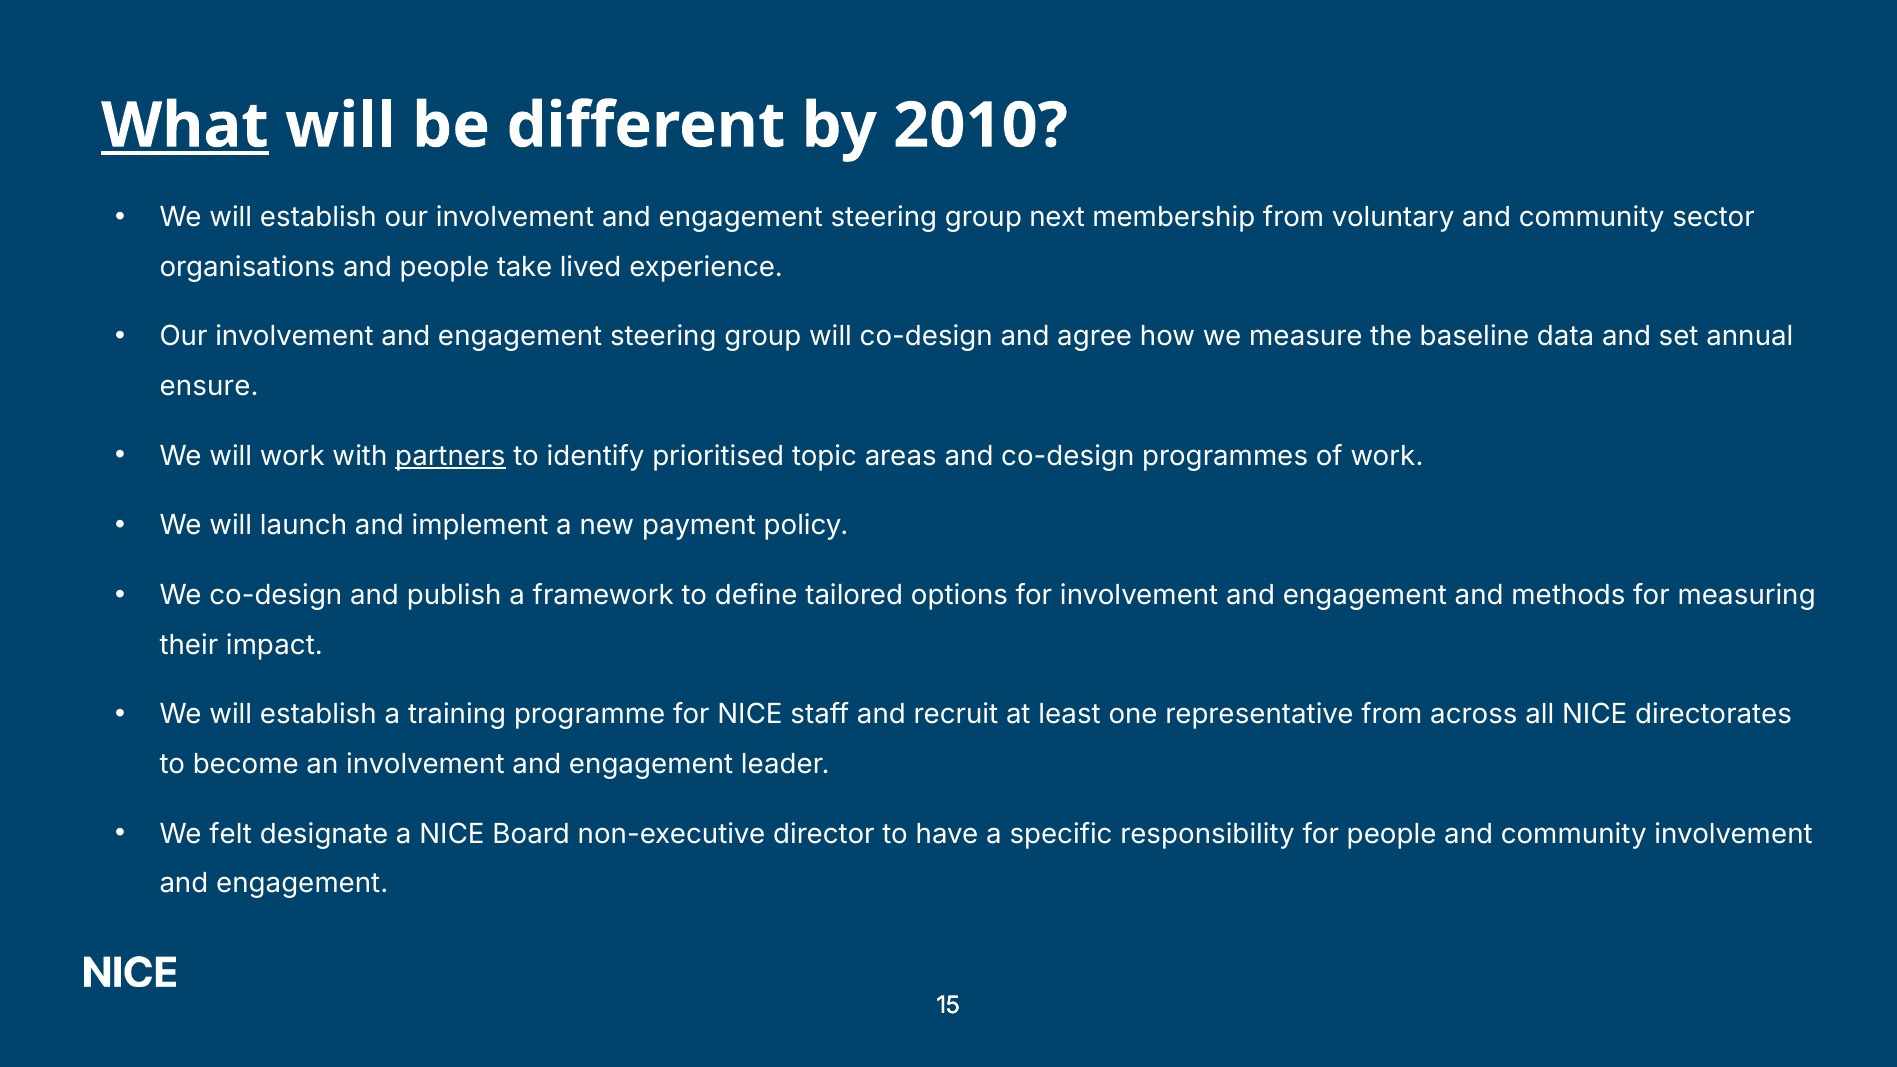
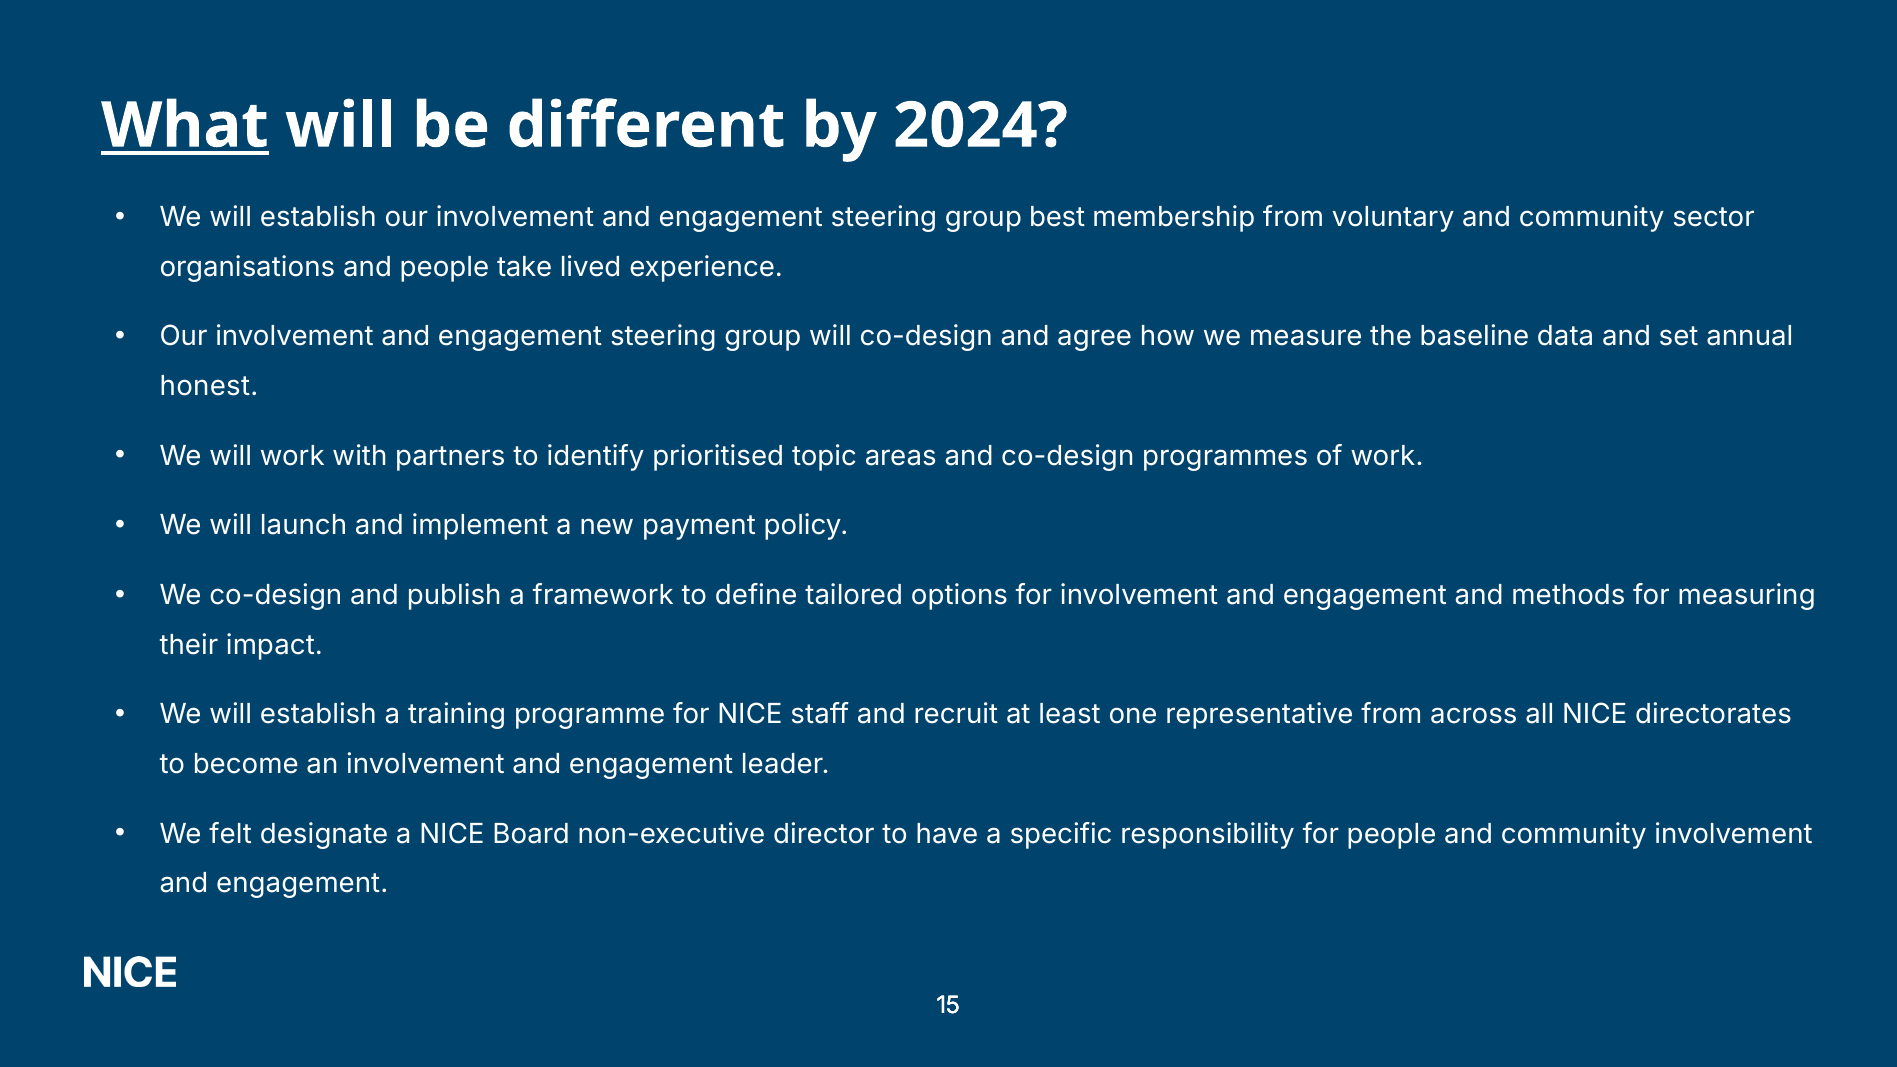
2010: 2010 -> 2024 (981, 126)
next: next -> best (1057, 217)
ensure: ensure -> honest (209, 387)
partners underline: present -> none (450, 456)
